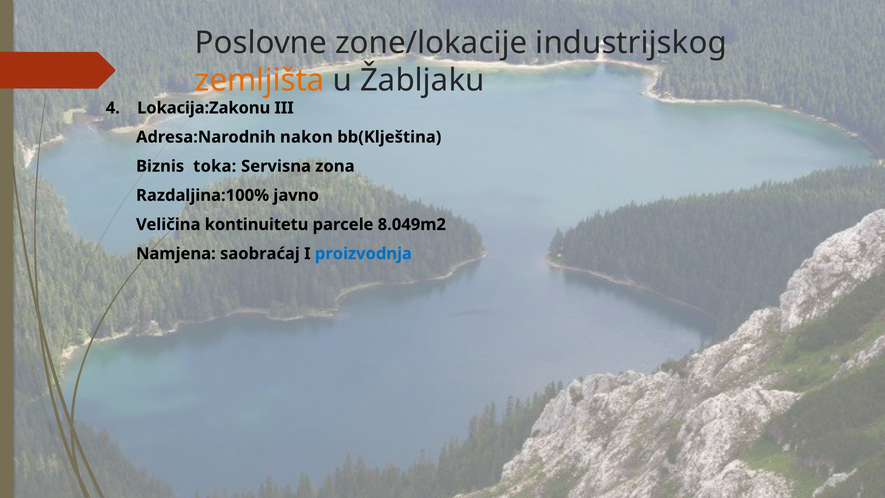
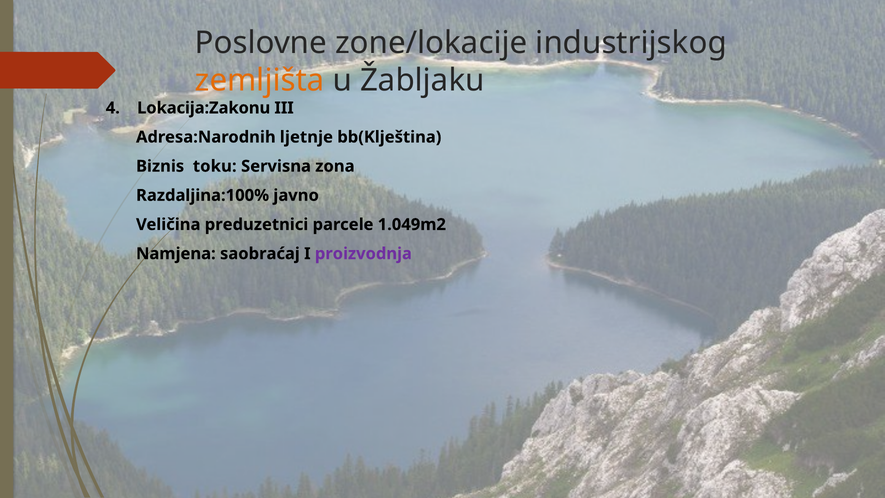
nakon: nakon -> ljetnje (306, 137)
toka: toka -> toku (215, 166)
kontinuitetu: kontinuitetu -> preduzetnici (257, 224)
8.049m2: 8.049m2 -> 1.049m2 (412, 224)
proizvodnja colour: blue -> purple (363, 254)
